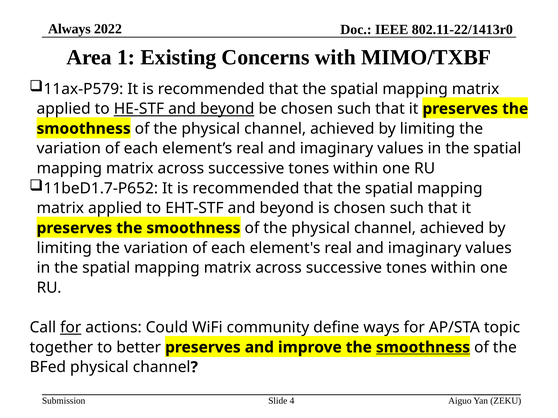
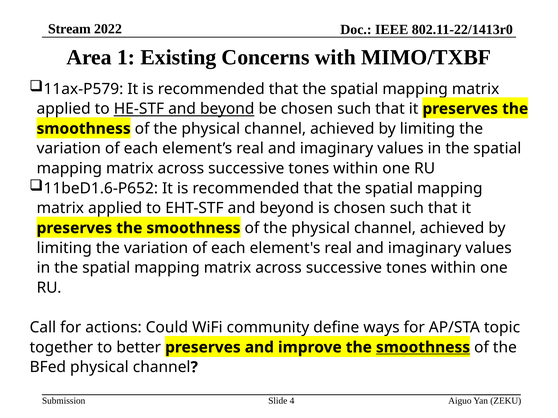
Always: Always -> Stream (69, 29)
11beD1.7-P652: 11beD1.7-P652 -> 11beD1.6-P652 (101, 189)
for underline: present -> none (71, 328)
